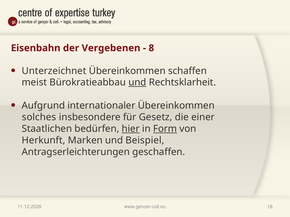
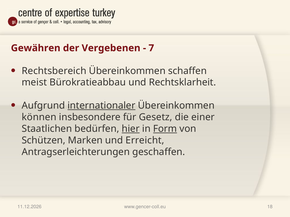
Eisenbahn: Eisenbahn -> Gewähren (36, 48)
8: 8 -> 7 (151, 48)
Unterzeichnet: Unterzeichnet -> Rechtsbereich (54, 71)
und underline: present -> none (137, 83)
internationaler underline: none -> present (101, 106)
solches: solches -> können (39, 117)
Herkunft: Herkunft -> Schützen (44, 141)
Beispiel: Beispiel -> Erreicht (145, 141)
